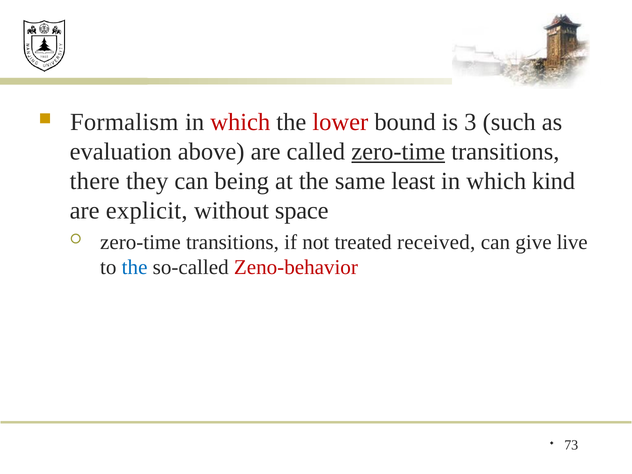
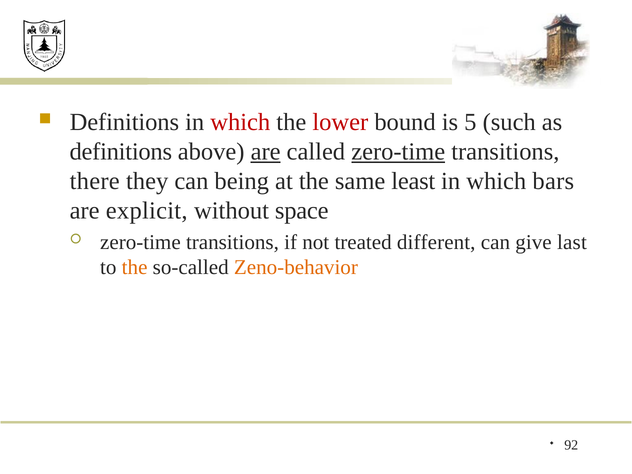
Formalism: Formalism -> Definitions (124, 122)
3: 3 -> 5 (470, 122)
evaluation: evaluation -> definitions (121, 152)
are underline: none -> present (266, 152)
kind: kind -> bars (553, 181)
received: received -> different (436, 242)
live: live -> last (572, 242)
the colour: blue -> orange (135, 267)
Zeno-behavior colour: red -> orange (296, 267)
73: 73 -> 92 (571, 445)
